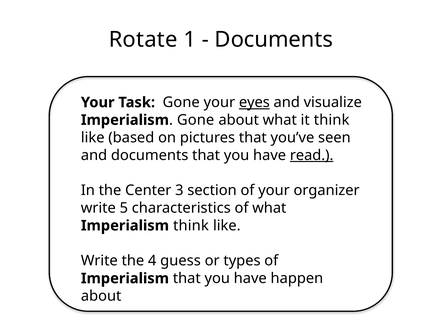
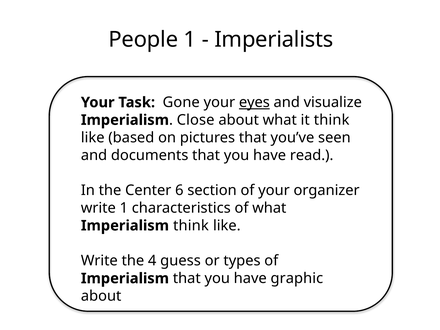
Rotate: Rotate -> People (143, 40)
Documents: Documents -> Imperialists (274, 40)
Gone: Gone -> Close (196, 120)
read underline: present -> none (312, 155)
3: 3 -> 6 (179, 190)
write 5: 5 -> 1 (124, 208)
happen: happen -> graphic (297, 278)
